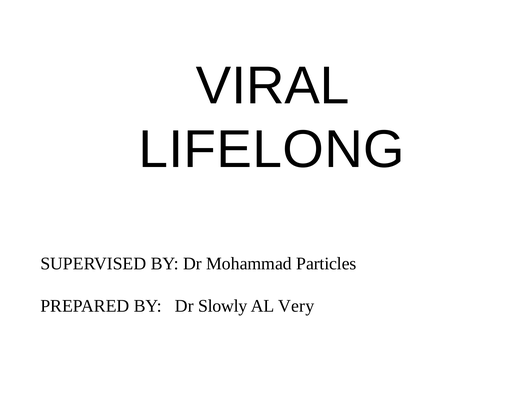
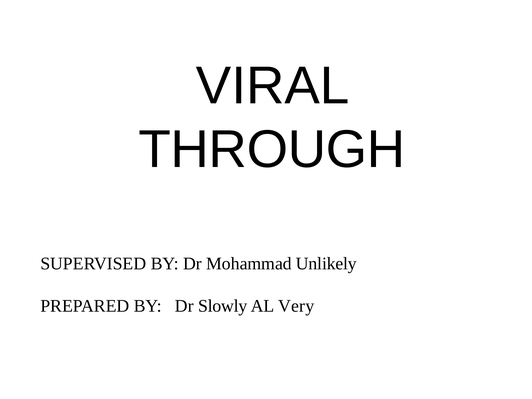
LIFELONG: LIFELONG -> THROUGH (272, 150)
Particles: Particles -> Unlikely (326, 264)
